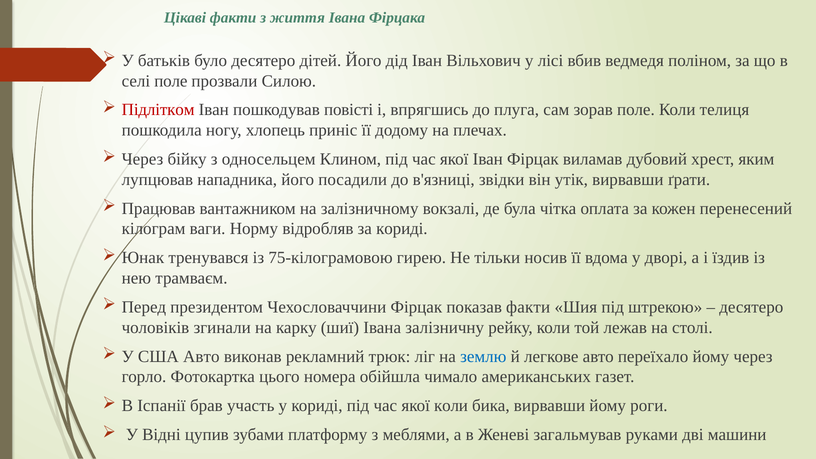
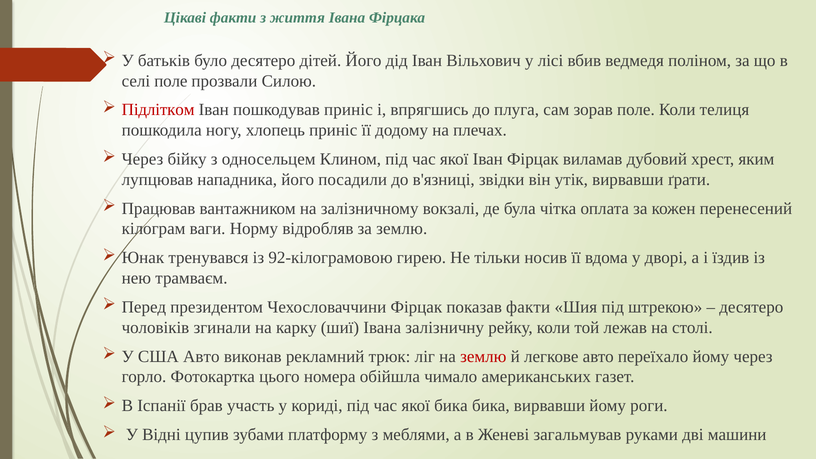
пошкодував повісті: повісті -> приніс (348, 110)
за кориді: кориді -> землю (402, 229)
75-кілограмовою: 75-кілограмовою -> 92-кілограмовою (330, 258)
землю colour: blue -> red (483, 356)
якої коли: коли -> бика (451, 406)
